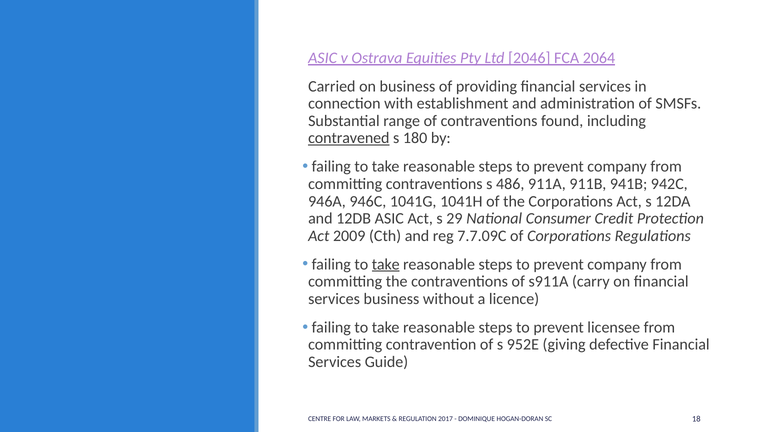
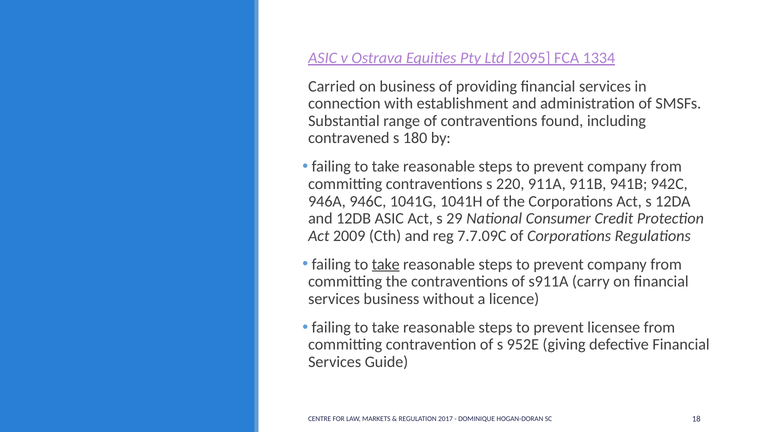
2046: 2046 -> 2095 (529, 58)
2064: 2064 -> 1334 (599, 58)
contravened underline: present -> none (349, 138)
486: 486 -> 220 (510, 184)
